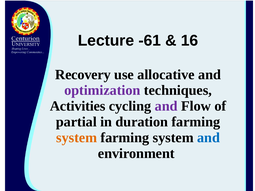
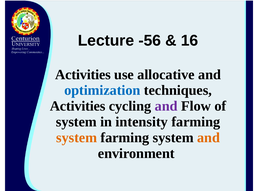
-61: -61 -> -56 (150, 41)
Recovery: Recovery -> Activities (83, 75)
optimization colour: purple -> blue (102, 90)
partial: partial -> system (76, 122)
duration: duration -> intensity (142, 122)
and colour: blue -> orange (209, 138)
